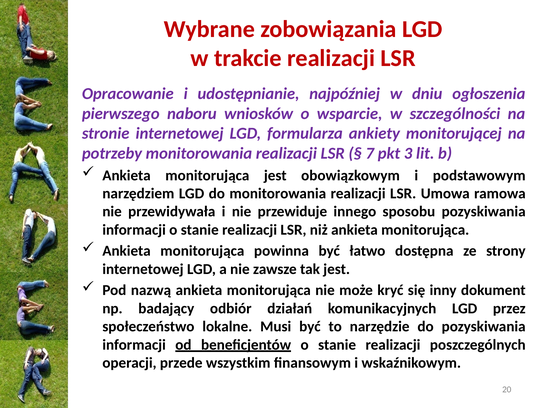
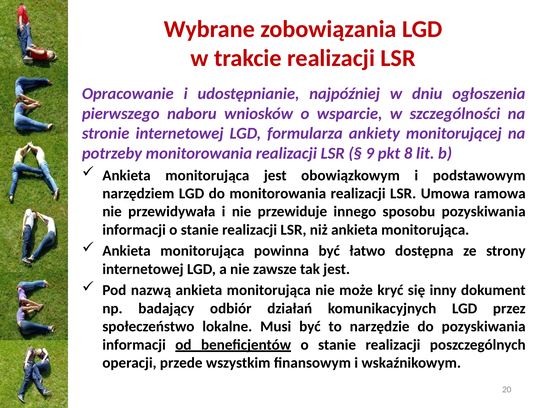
7: 7 -> 9 (370, 153)
3: 3 -> 8 (408, 153)
